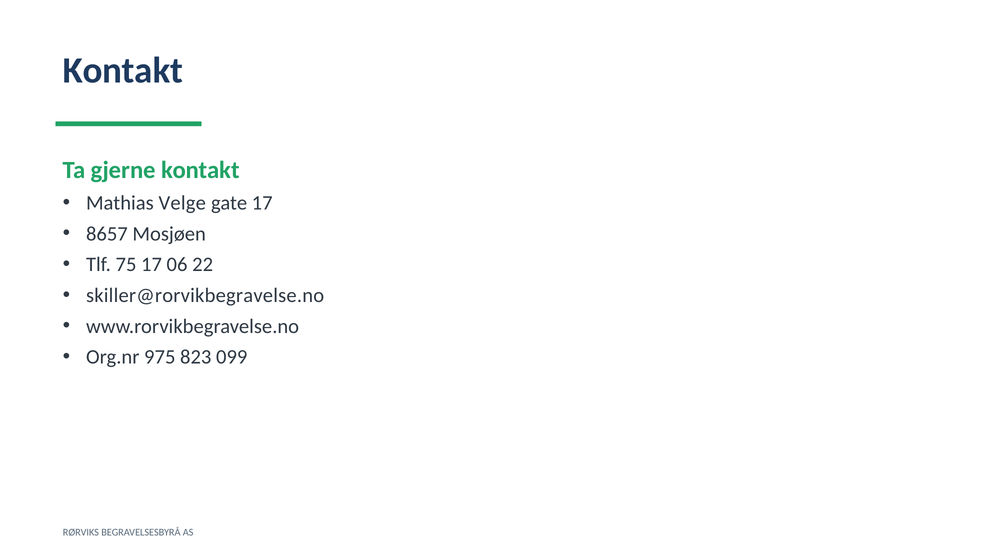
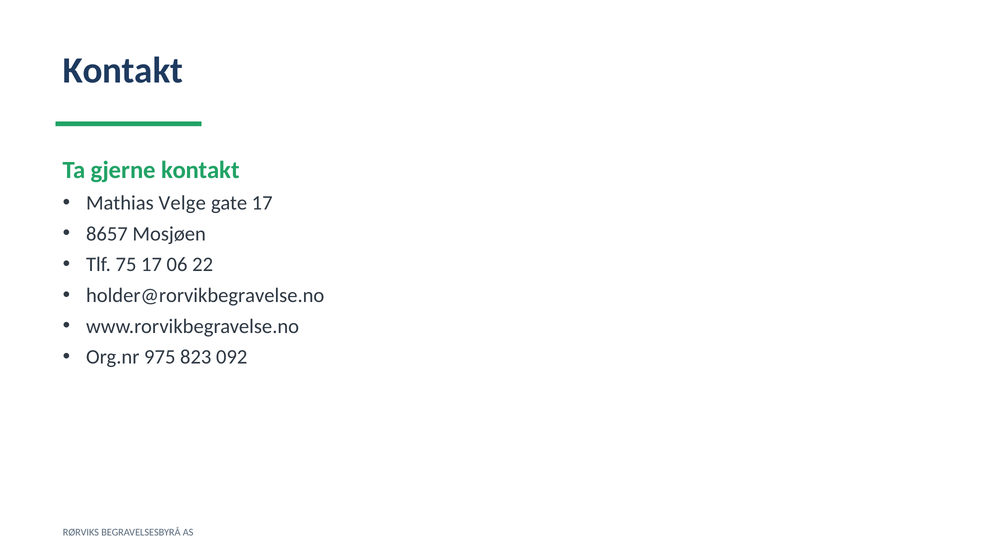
skiller@rorvikbegravelse.no: skiller@rorvikbegravelse.no -> holder@rorvikbegravelse.no (205, 296)
099: 099 -> 092 (232, 358)
